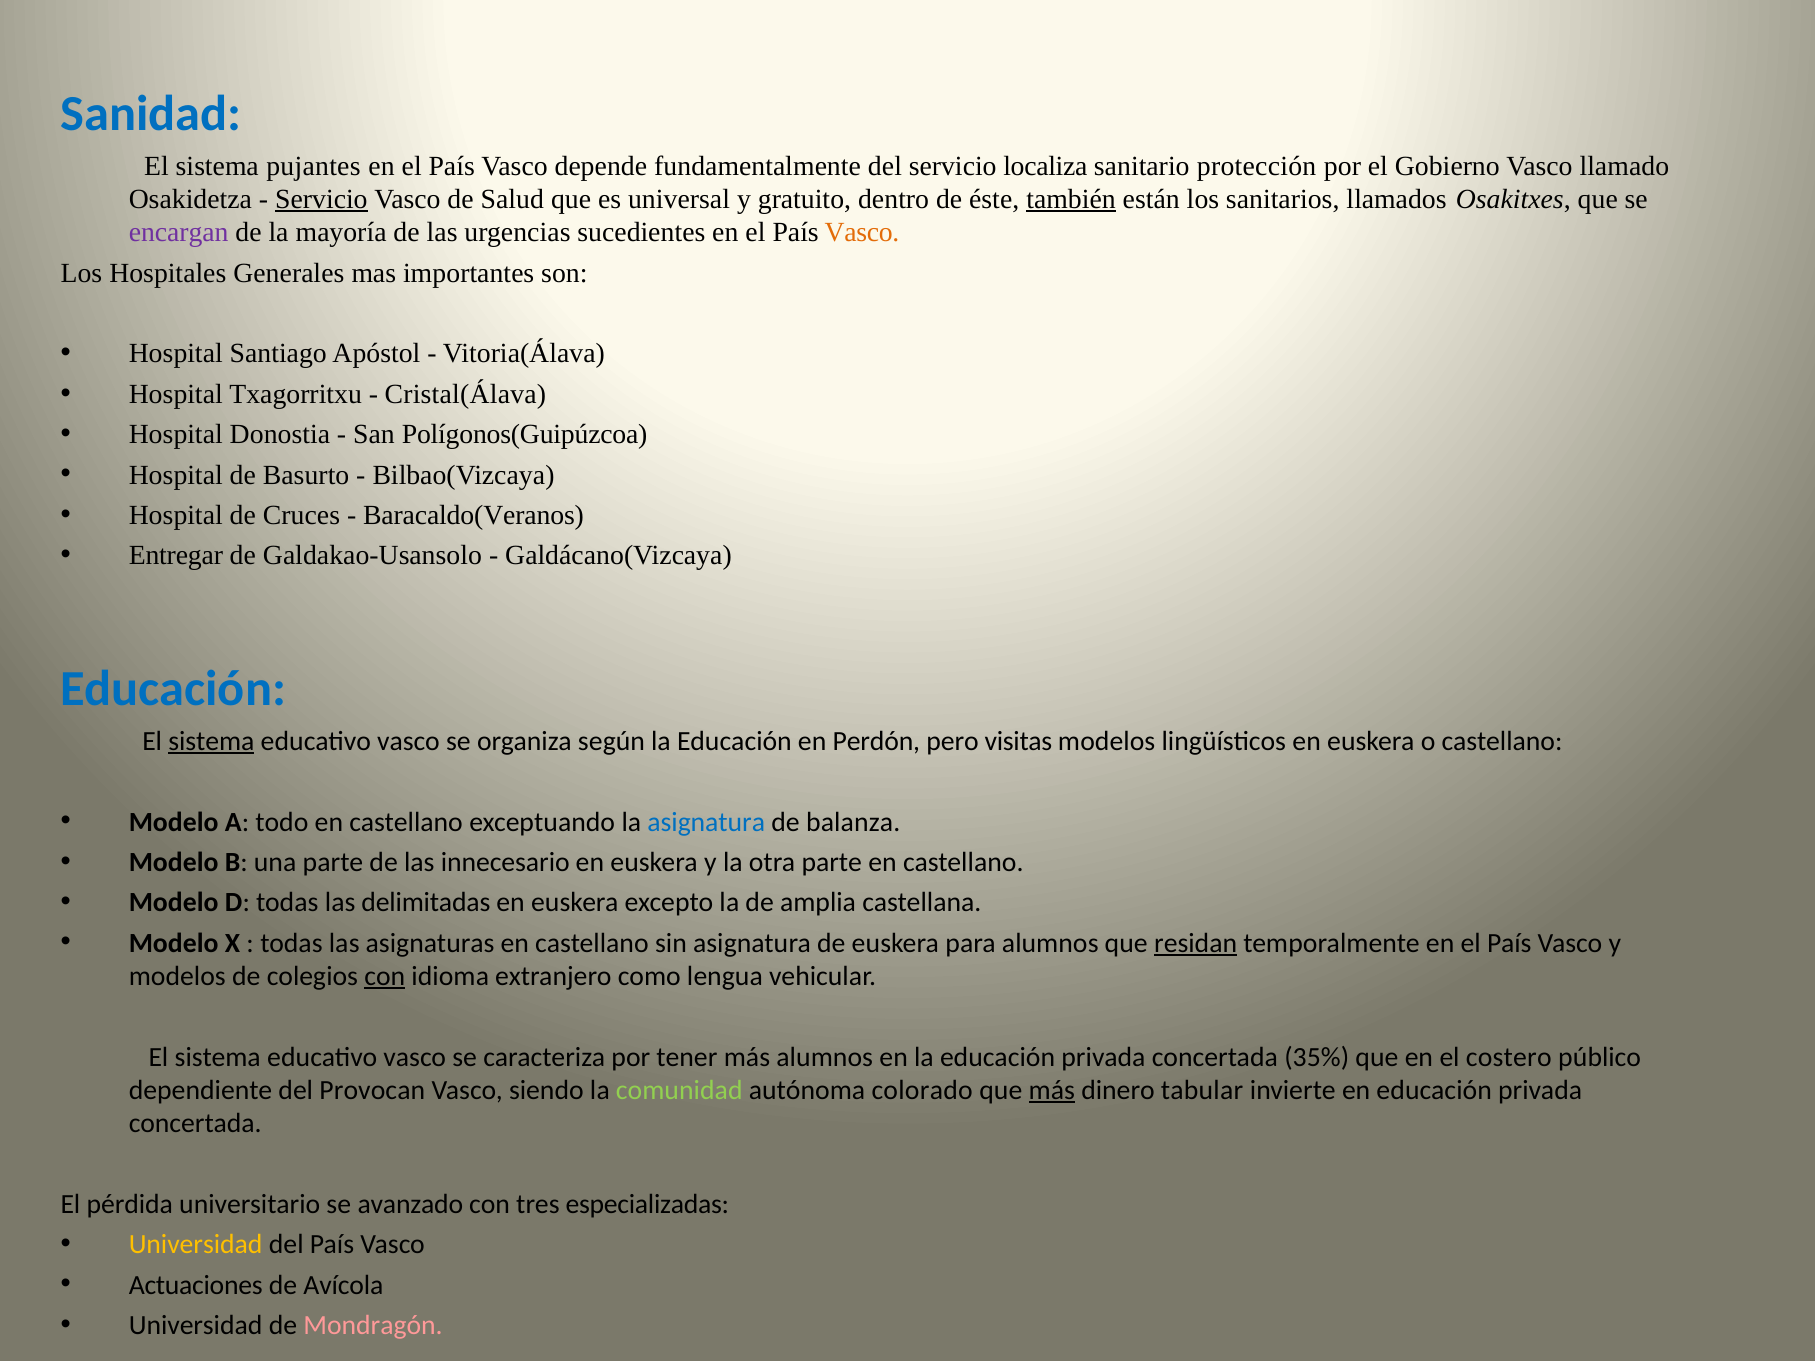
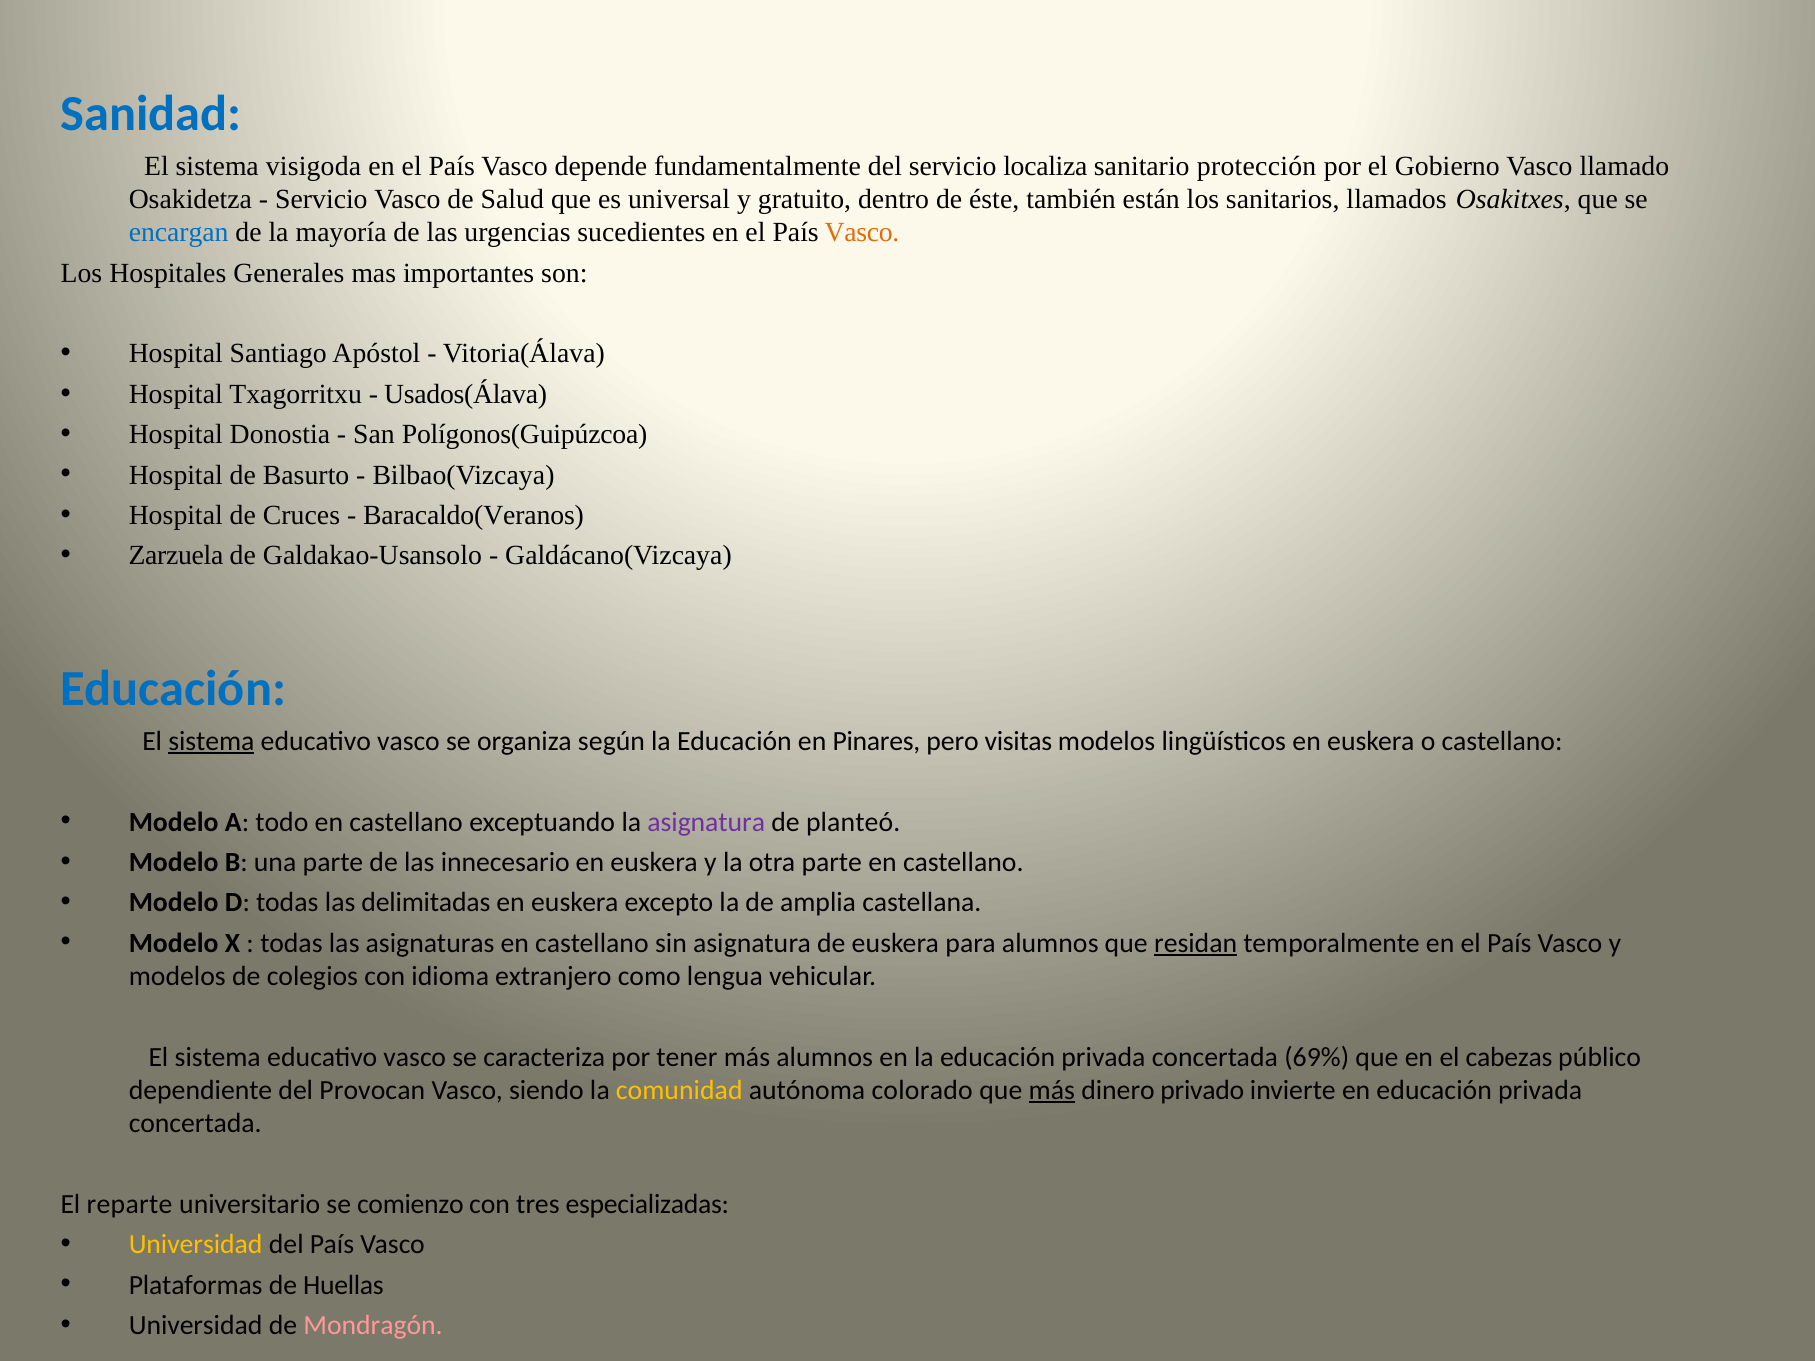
pujantes: pujantes -> visigoda (313, 166)
Servicio underline: present -> none (321, 199)
también underline: present -> none (1071, 199)
encargan colour: purple -> blue (179, 233)
Cristal(Álava: Cristal(Álava -> Usados(Álava (466, 394)
Entregar: Entregar -> Zarzuela (176, 556)
Perdón: Perdón -> Pinares (876, 741)
asignatura colour: blue -> purple (706, 822)
balanza: balanza -> planteó (853, 822)
con underline: present -> none (385, 976)
35%: 35% -> 69% (1317, 1057)
costero: costero -> cabezas (1509, 1057)
comunidad colour: light green -> yellow (679, 1090)
tabular: tabular -> privado (1202, 1090)
pérdida: pérdida -> reparte (130, 1205)
avanzado: avanzado -> comienzo (410, 1205)
Actuaciones: Actuaciones -> Plataformas (196, 1285)
Avícola: Avícola -> Huellas (343, 1285)
